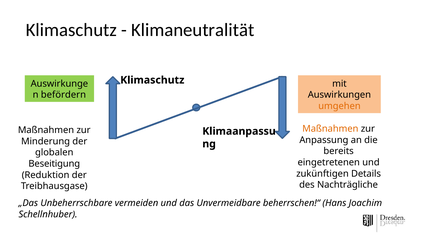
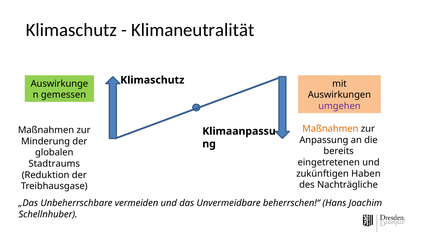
befördern: befördern -> gemessen (63, 95)
umgehen colour: orange -> purple (339, 106)
Beseitigung: Beseitigung -> Stadtraums (54, 164)
Details: Details -> Haben (366, 174)
